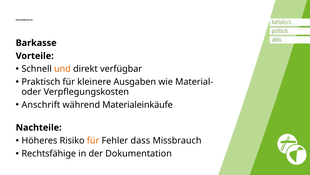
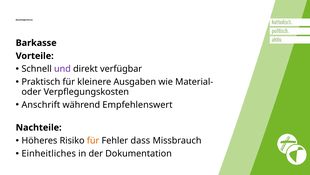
und colour: orange -> purple (62, 69)
Materialeinkäufe: Materialeinkäufe -> Empfehlenswert (137, 104)
Rechtsfähige: Rechtsfähige -> Einheitliches (49, 153)
